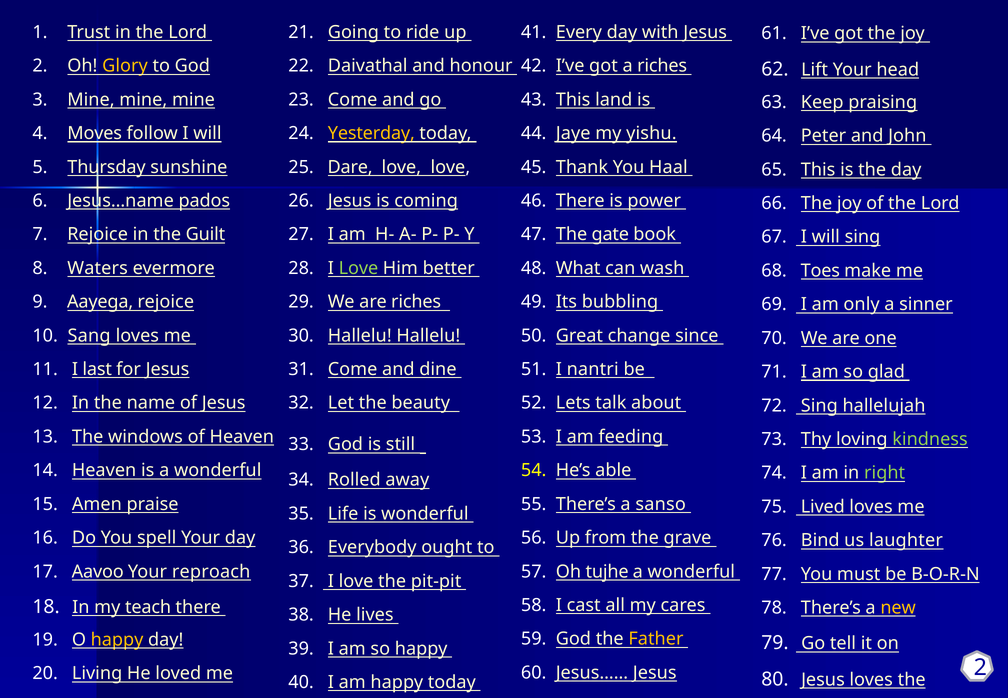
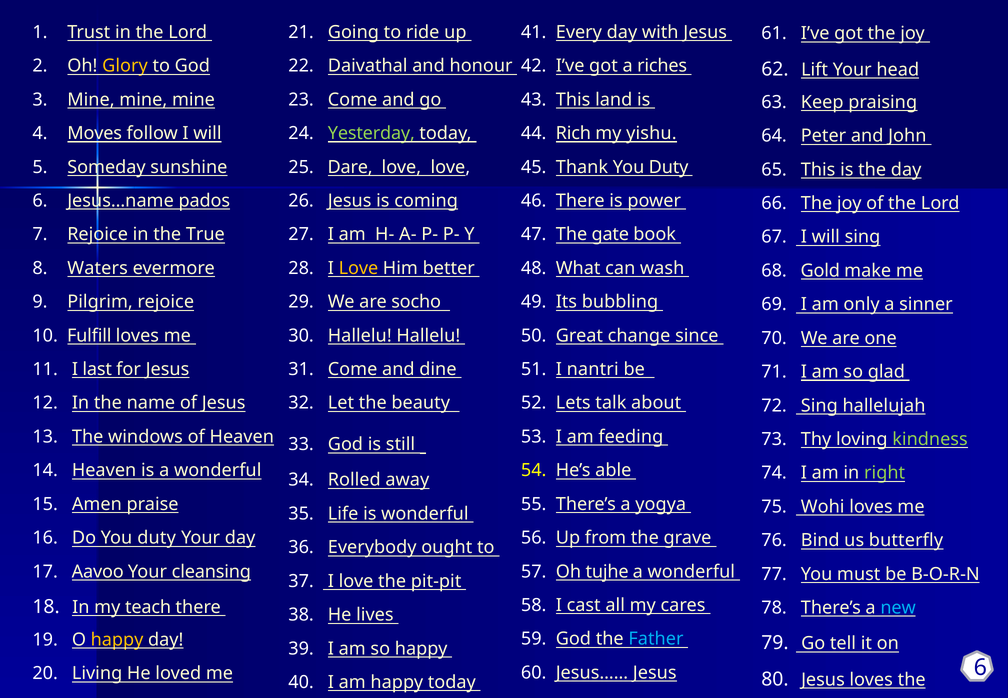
Yesterday colour: yellow -> light green (371, 133)
Jaye: Jaye -> Rich (573, 133)
Thursday: Thursday -> Someday (106, 167)
Thank You Haal: Haal -> Duty (669, 167)
Guilt: Guilt -> True (205, 234)
Love colour: light green -> yellow (358, 268)
Toes: Toes -> Gold (820, 271)
Aayega: Aayega -> Pilgrim (100, 302)
are riches: riches -> socho (416, 302)
Sang: Sang -> Fulfill (89, 336)
sanso: sanso -> yogya (661, 504)
Lived: Lived -> Wohi (823, 507)
Do You spell: spell -> duty (157, 538)
laughter: laughter -> butterfly (906, 540)
reproach: reproach -> cleansing (211, 571)
new colour: yellow -> light blue (898, 608)
Father colour: yellow -> light blue (656, 639)
Jesus 2: 2 -> 6 (980, 667)
